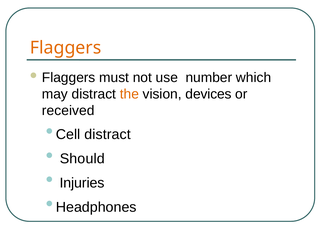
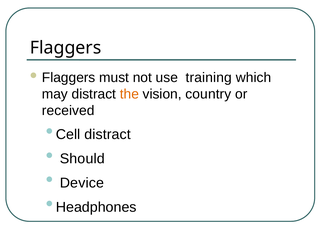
Flaggers colour: orange -> black (66, 48)
number: number -> training (209, 78)
devices: devices -> country (208, 94)
Injuries: Injuries -> Device (82, 183)
